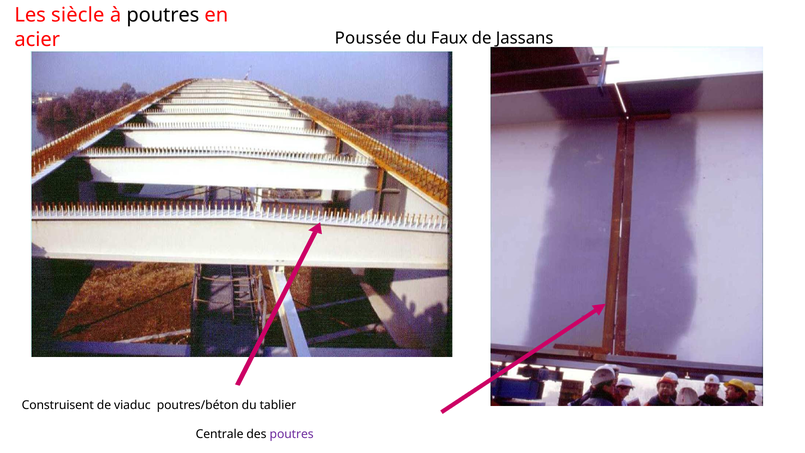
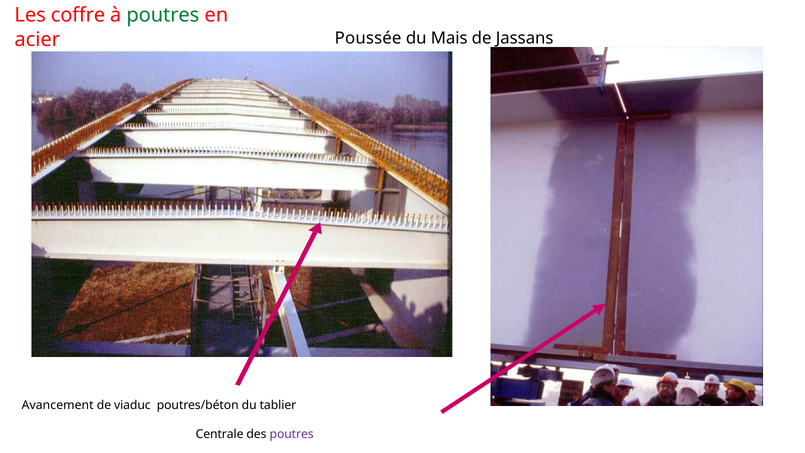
siècle: siècle -> coffre (78, 15)
poutres colour: black -> green (163, 15)
Faux: Faux -> Mais (449, 38)
Construisent: Construisent -> Avancement (58, 405)
